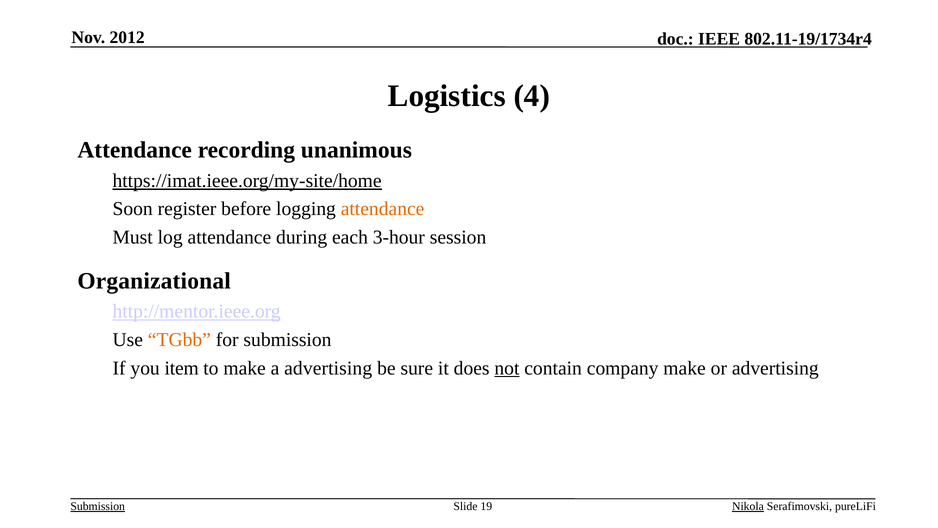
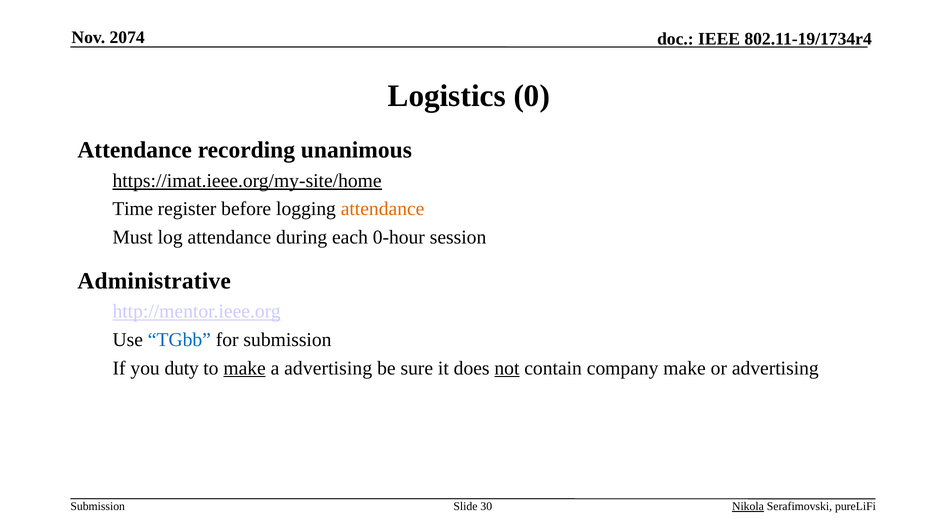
2012: 2012 -> 2074 (127, 37)
4: 4 -> 0 (532, 96)
Soon: Soon -> Time (133, 209)
3-hour: 3-hour -> 0-hour (399, 237)
Organizational: Organizational -> Administrative (154, 281)
TGbb colour: orange -> blue (179, 340)
item: item -> duty (182, 368)
make underline: none -> present (245, 368)
Submission underline: present -> none (98, 506)
19: 19 -> 30 (486, 506)
